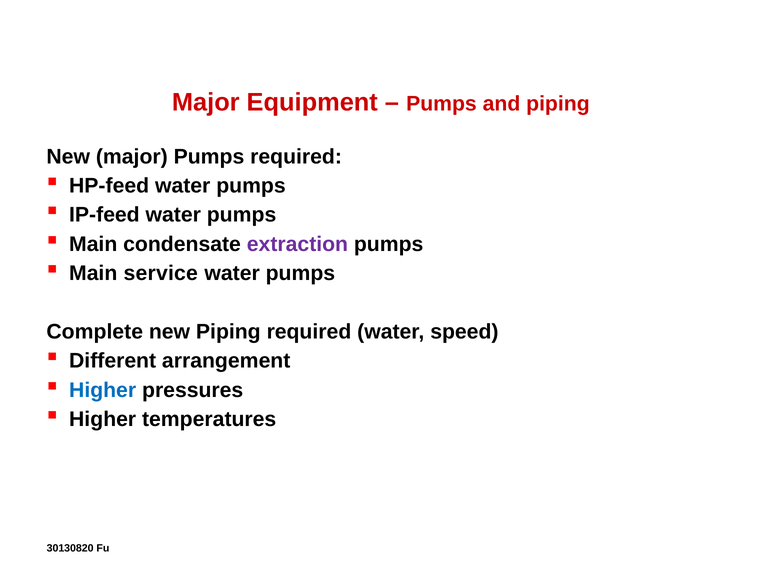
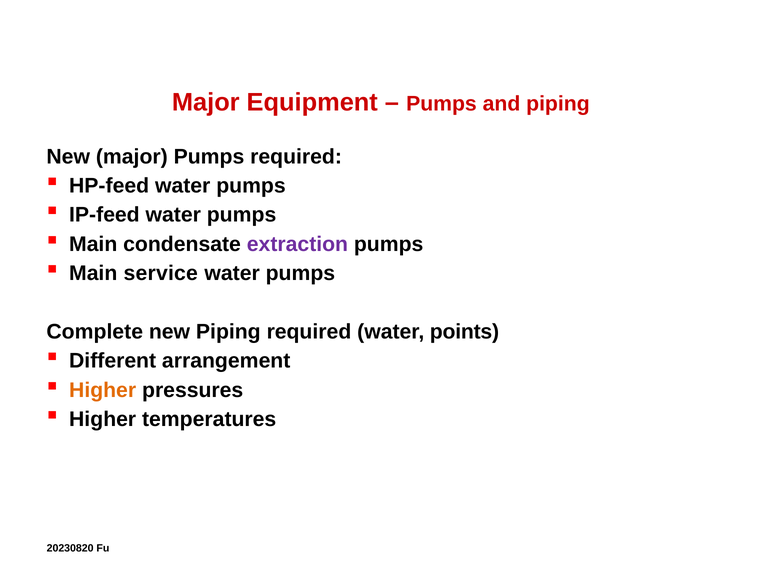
speed: speed -> points (464, 332)
Higher colour: blue -> orange (103, 391)
30130820: 30130820 -> 20230820 (70, 549)
